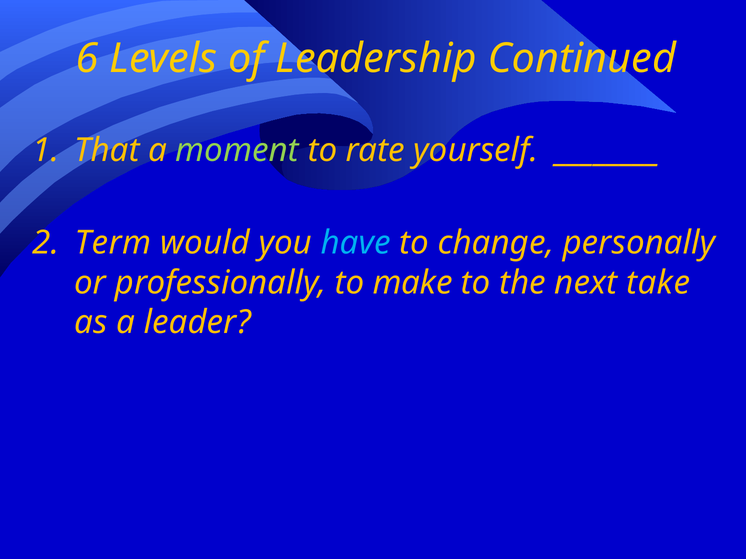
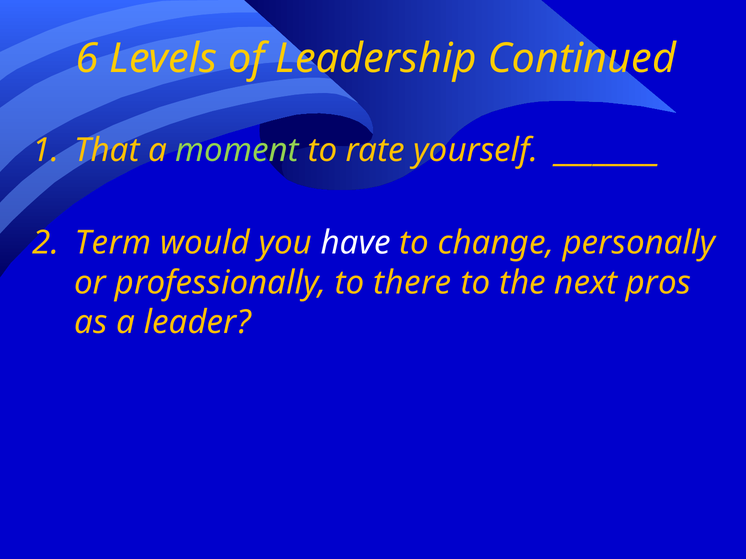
have colour: light blue -> white (356, 243)
make: make -> there (412, 283)
take: take -> pros (658, 283)
